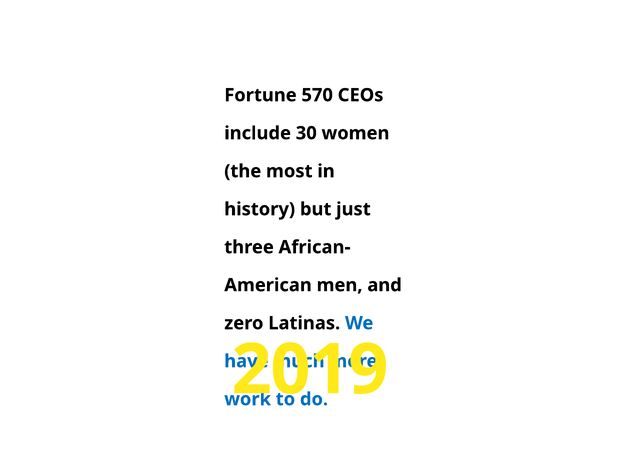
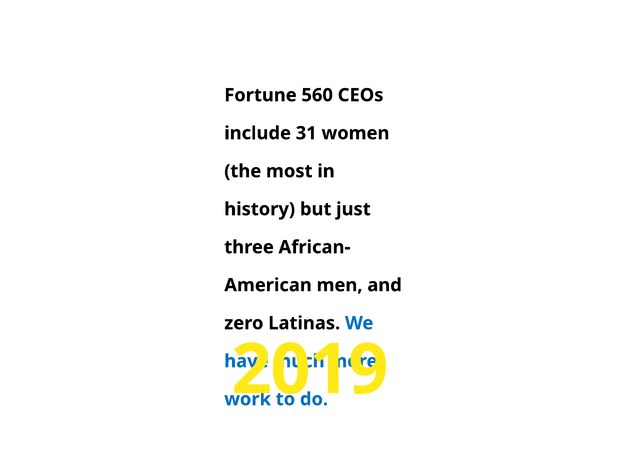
570: 570 -> 560 (317, 95)
30: 30 -> 31 (306, 133)
